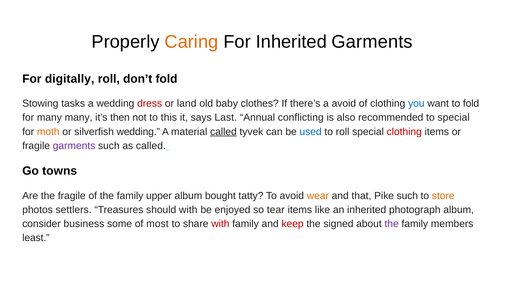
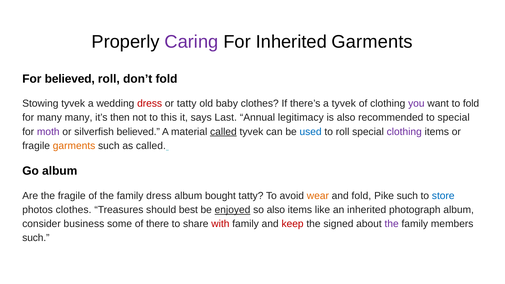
Caring colour: orange -> purple (191, 42)
For digitally: digitally -> believed (70, 79)
Stowing tasks: tasks -> tyvek (73, 104)
or land: land -> tatty (187, 104)
a avoid: avoid -> tyvek (344, 104)
you colour: blue -> purple (416, 104)
conflicting: conflicting -> legitimacy (301, 118)
moth colour: orange -> purple (48, 132)
silverfish wedding: wedding -> believed (138, 132)
clothing colour: red -> purple (404, 132)
garments colour: purple -> orange (74, 146)
Go towns: towns -> album (60, 171)
family upper: upper -> dress (159, 196)
and that: that -> fold (361, 196)
store colour: orange -> blue (443, 196)
photos settlers: settlers -> clothes (74, 210)
should with: with -> best (188, 210)
enjoyed underline: none -> present (233, 210)
so tear: tear -> also (276, 210)
most: most -> there (158, 224)
least: least -> such (36, 238)
